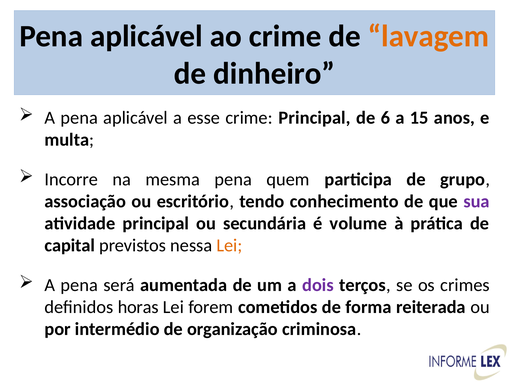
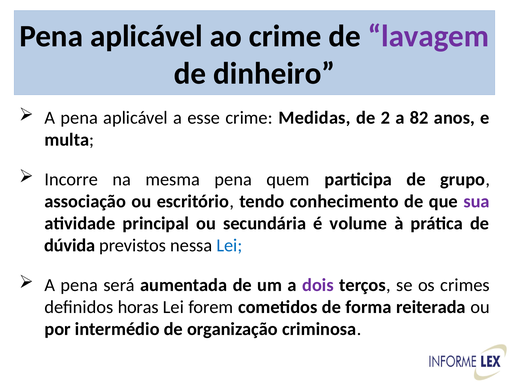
lavagem colour: orange -> purple (428, 36)
crime Principal: Principal -> Medidas (315, 118)
6: 6 -> 2 (385, 118)
15: 15 -> 82 (419, 118)
capital: capital -> dúvida (70, 245)
Lei colour: orange -> blue (229, 245)
